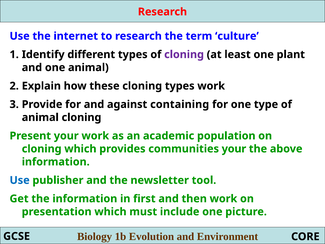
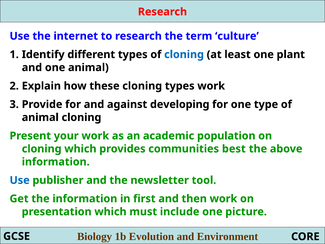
cloning colour: purple -> blue (184, 54)
containing: containing -> developing (180, 104)
communities your: your -> best (234, 149)
